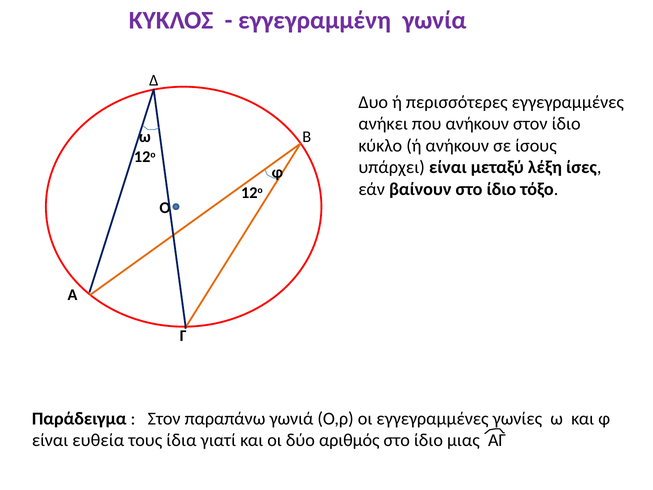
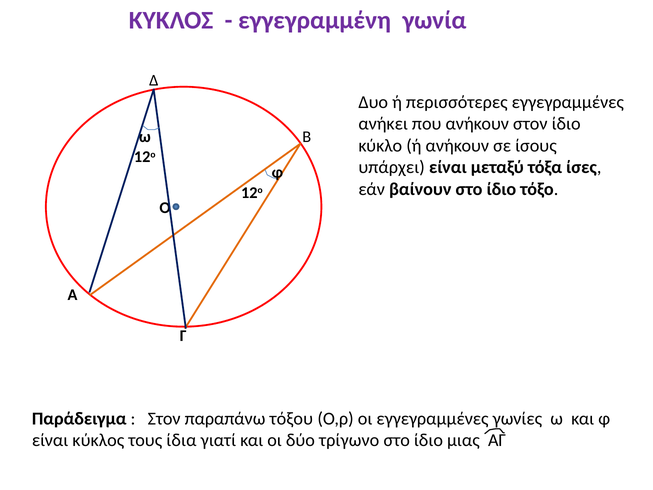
λέξη: λέξη -> τόξα (545, 167)
γωνιά: γωνιά -> τόξου (291, 418)
ευθεία: ευθεία -> κύκλος (98, 440)
αριθμός: αριθμός -> τρίγωνο (349, 440)
